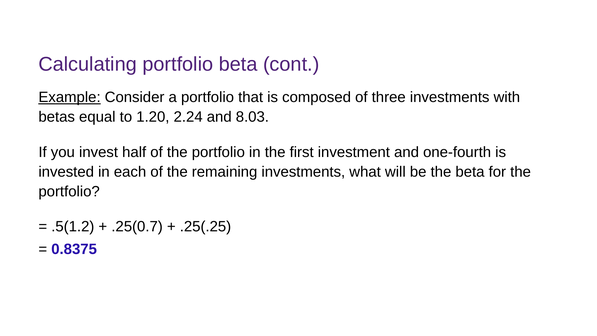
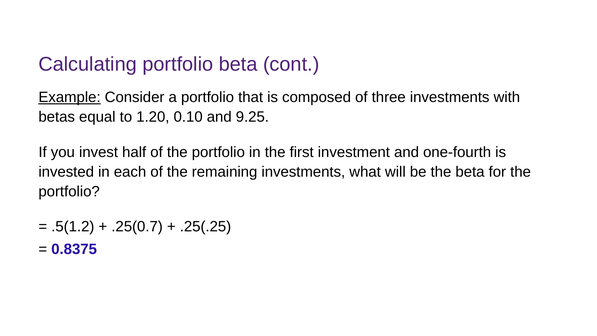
2.24: 2.24 -> 0.10 (188, 117)
8.03: 8.03 -> 9.25 (252, 117)
